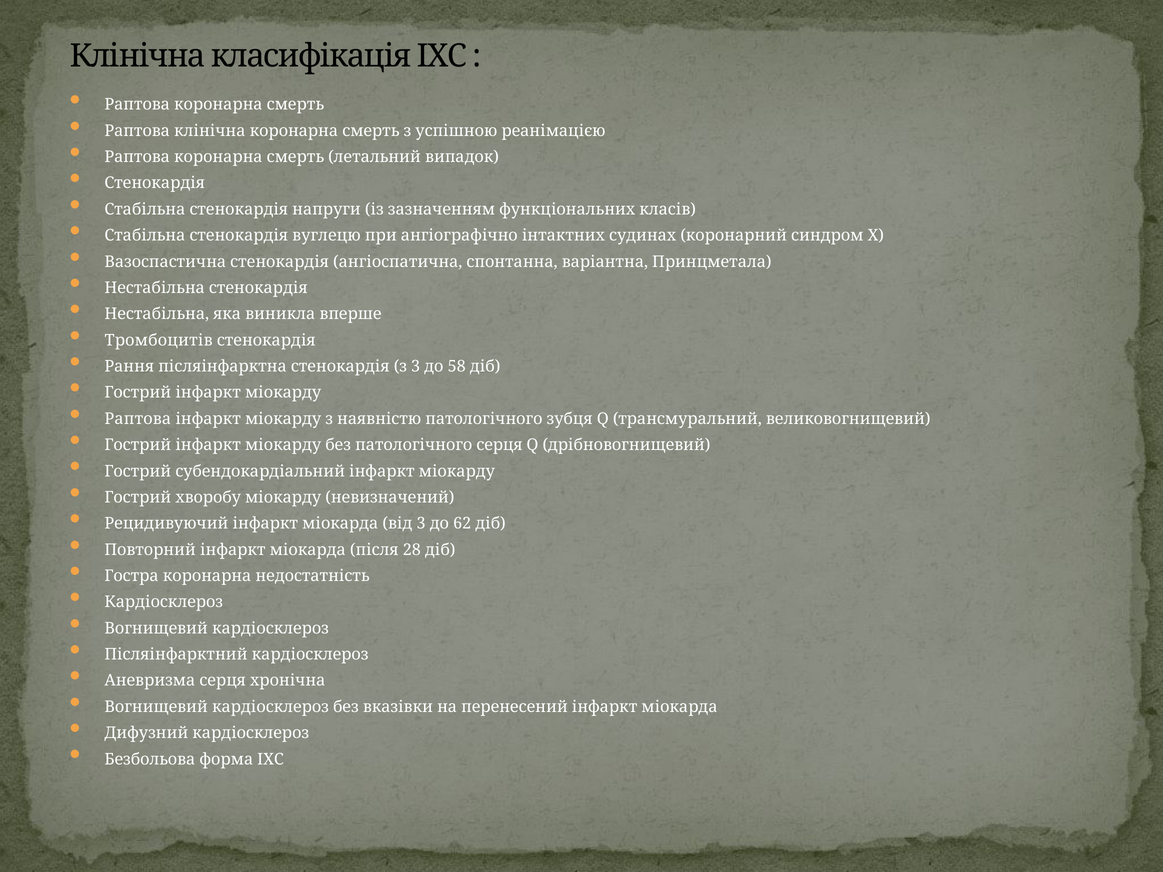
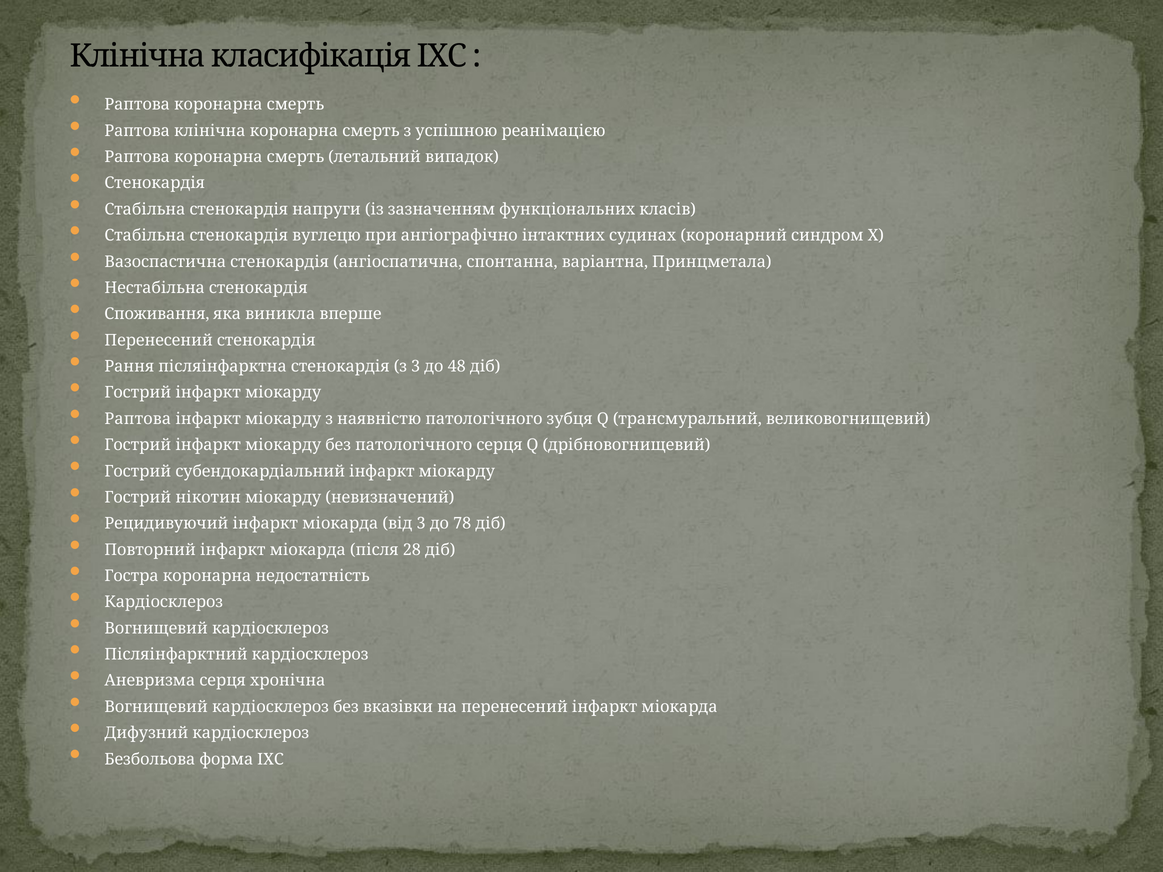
Нестабільна: Нестабільна -> Споживання (157, 314)
Тромбоцитів: Тромбоцитів -> Перенесений (159, 340)
58: 58 -> 48 (457, 367)
хворобу: хворобу -> нікотин (208, 498)
62: 62 -> 78 (462, 524)
